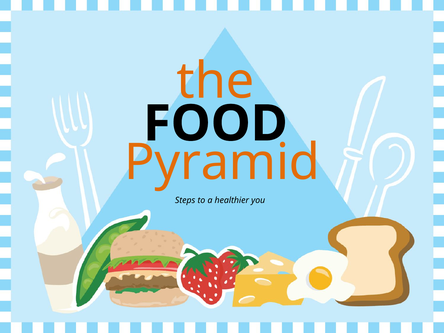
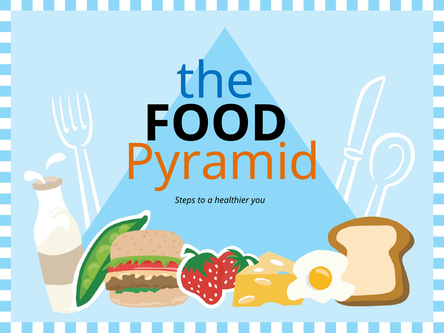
the colour: orange -> blue (215, 81)
